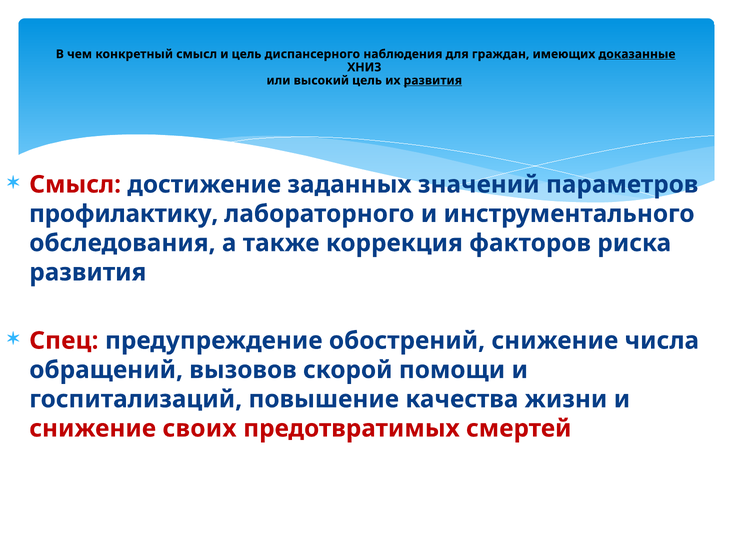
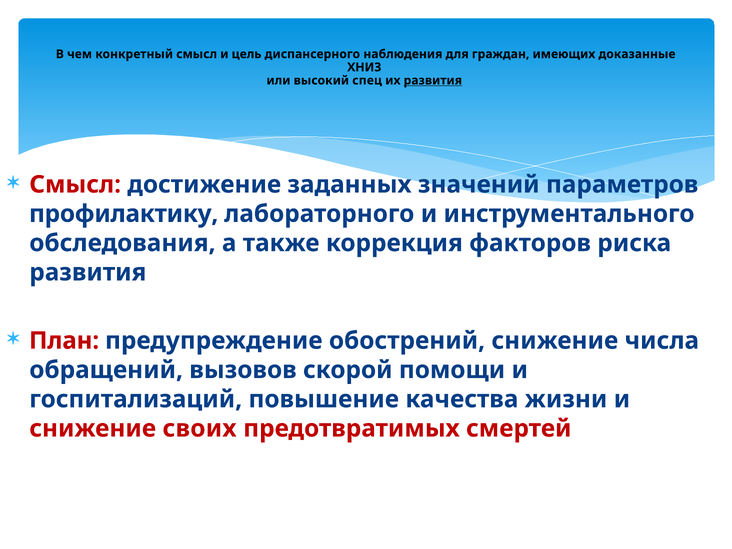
доказанные underline: present -> none (637, 54)
высокий цель: цель -> спец (367, 80)
Спец: Спец -> План (64, 341)
